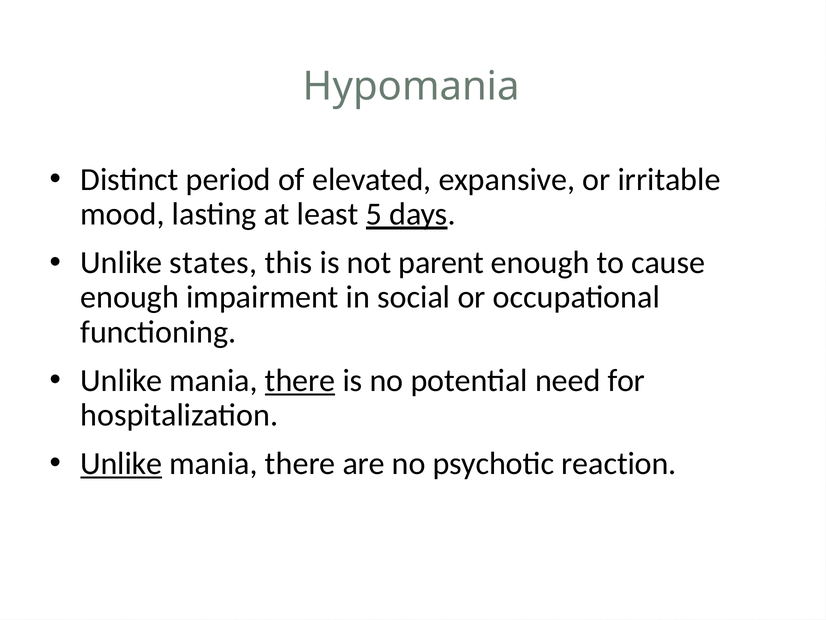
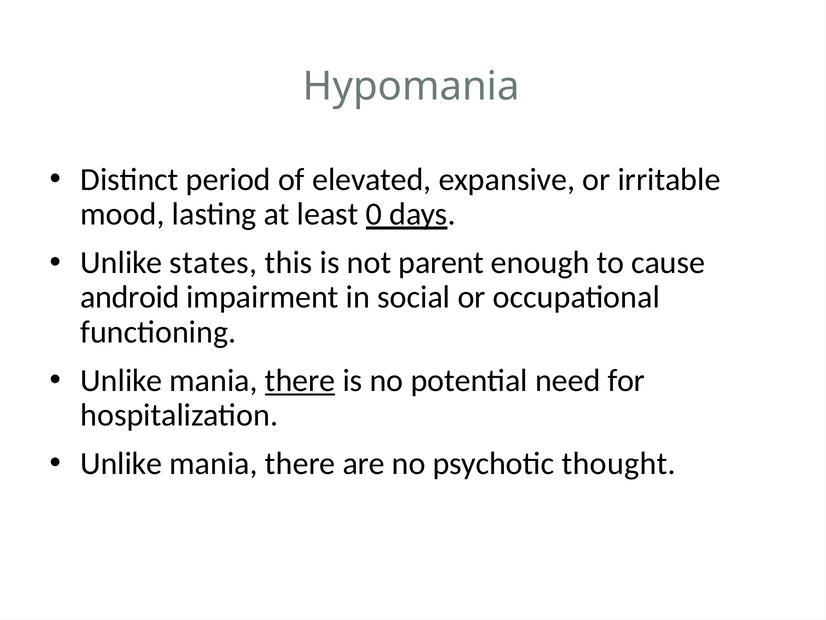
5: 5 -> 0 (374, 214)
enough: enough -> android (130, 297)
Unlike underline: present -> none (121, 463)
reaction: reaction -> thought (619, 463)
